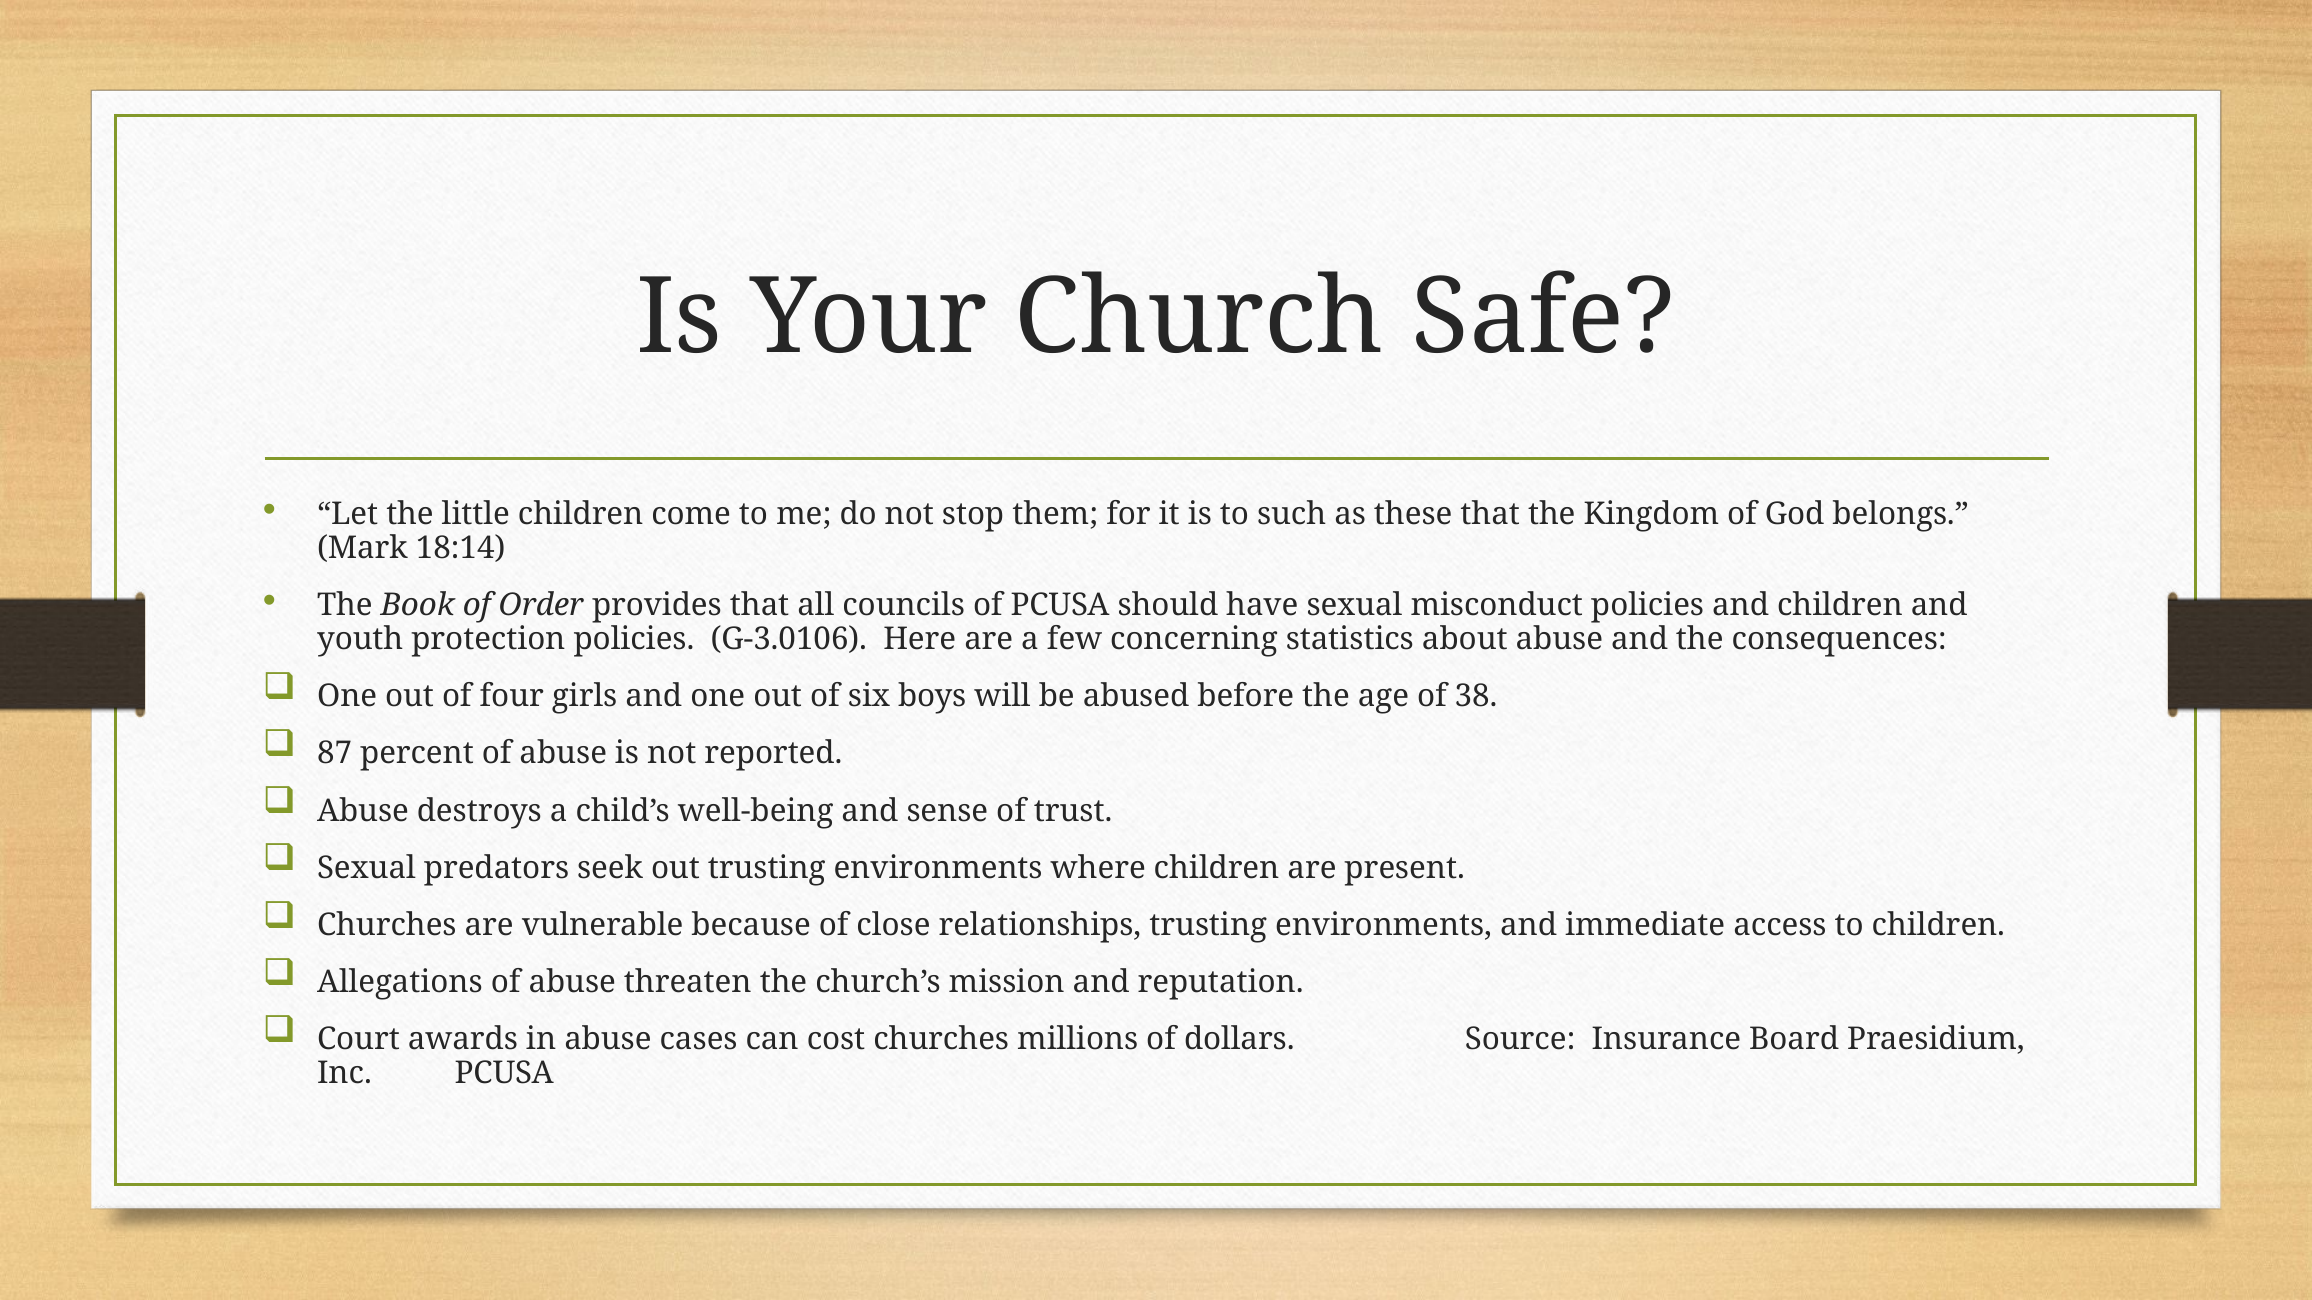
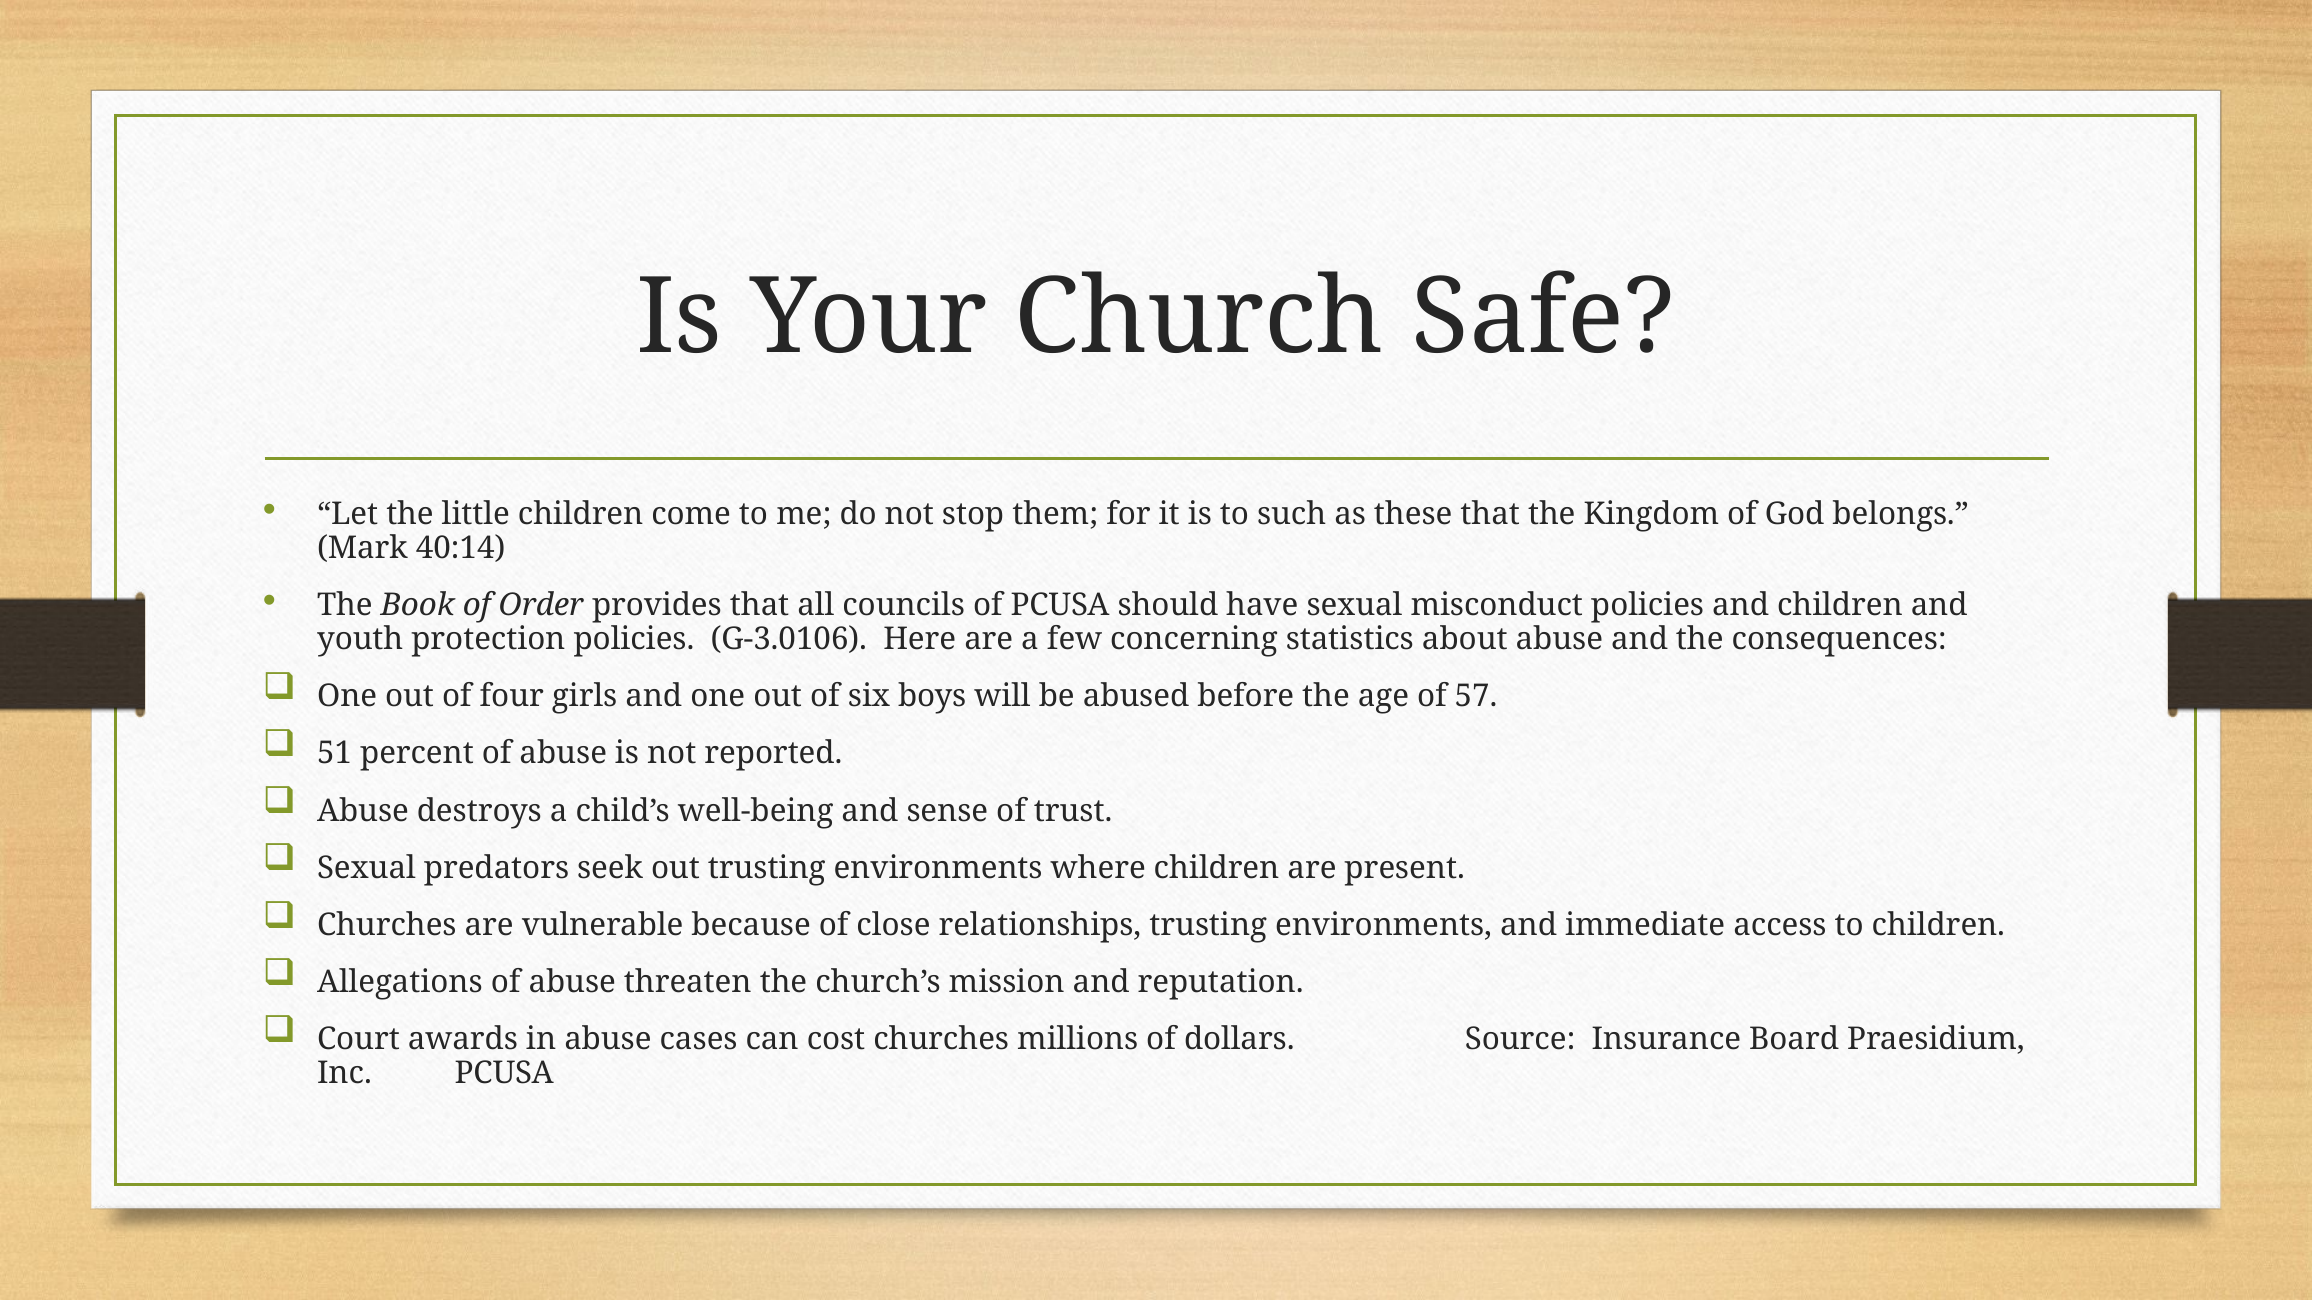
18:14: 18:14 -> 40:14 (461, 548)
38: 38 -> 57 (1476, 697)
87: 87 -> 51 (335, 754)
